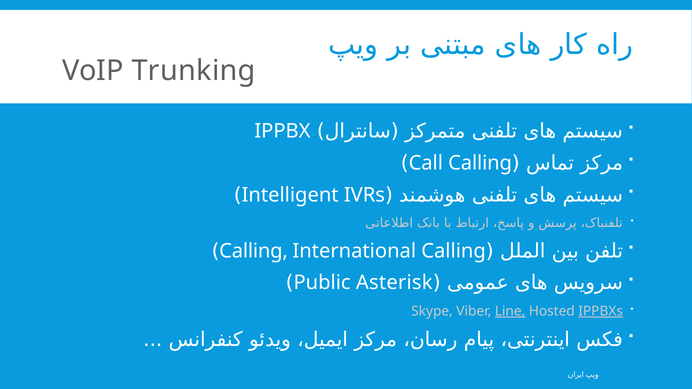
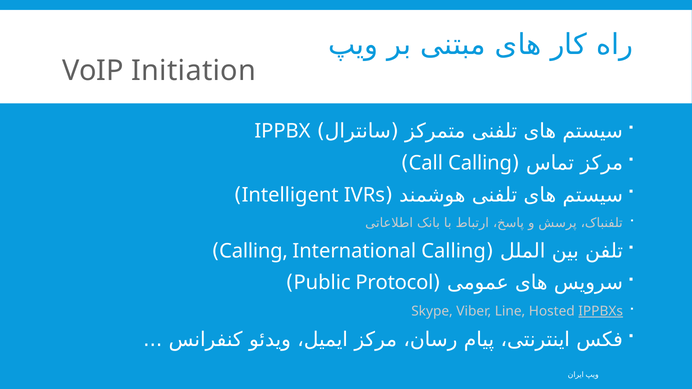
Trunking: Trunking -> Initiation (194, 71)
Asterisk: Asterisk -> Protocol (394, 283)
Line underline: present -> none (510, 311)
